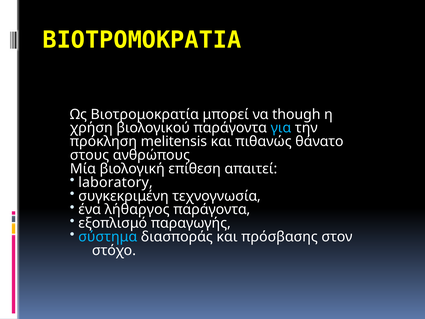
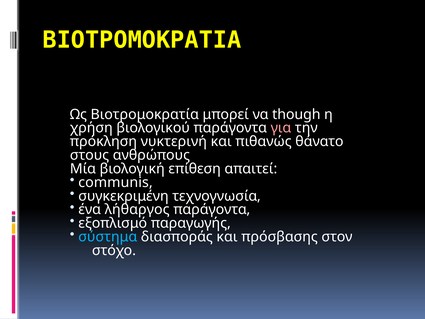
για colour: light blue -> pink (281, 128)
melitensis: melitensis -> νυκτερινή (174, 141)
laboratory: laboratory -> communis (116, 182)
